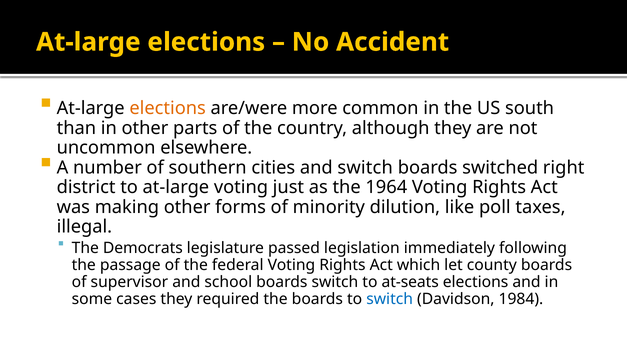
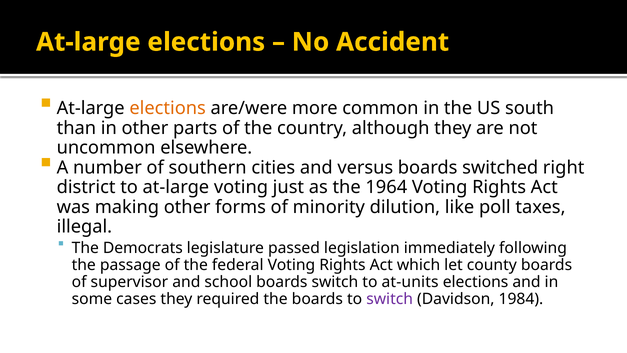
and switch: switch -> versus (365, 167)
at-seats: at-seats -> at-units (410, 282)
switch colour: blue -> purple (390, 299)
